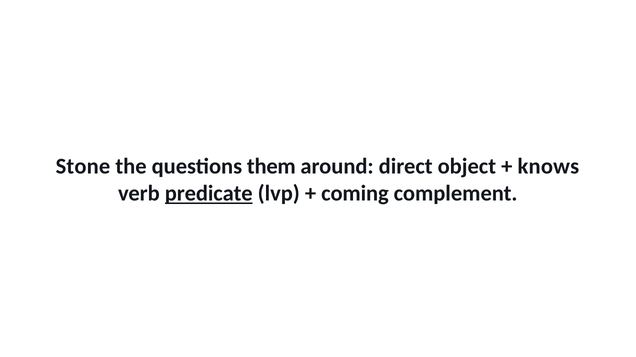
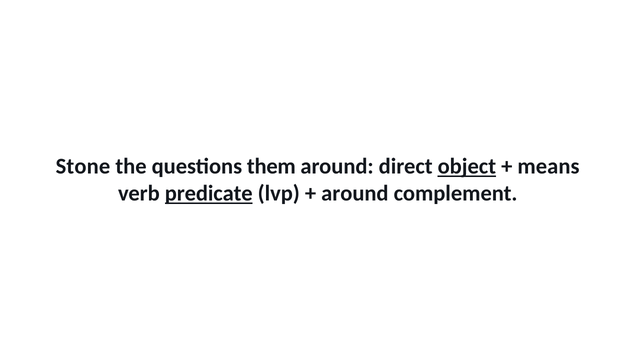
object underline: none -> present (467, 167)
knows: knows -> means (548, 167)
coming: coming -> around (355, 194)
